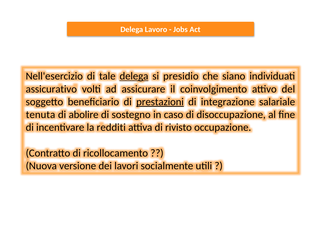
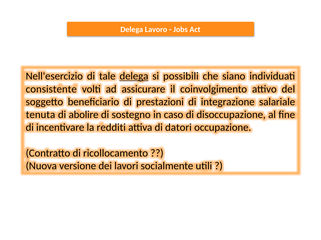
presidio: presidio -> possibili (181, 76)
assicurativo: assicurativo -> consistente (51, 89)
prestazioni underline: present -> none (160, 102)
rivisto: rivisto -> datori (178, 128)
